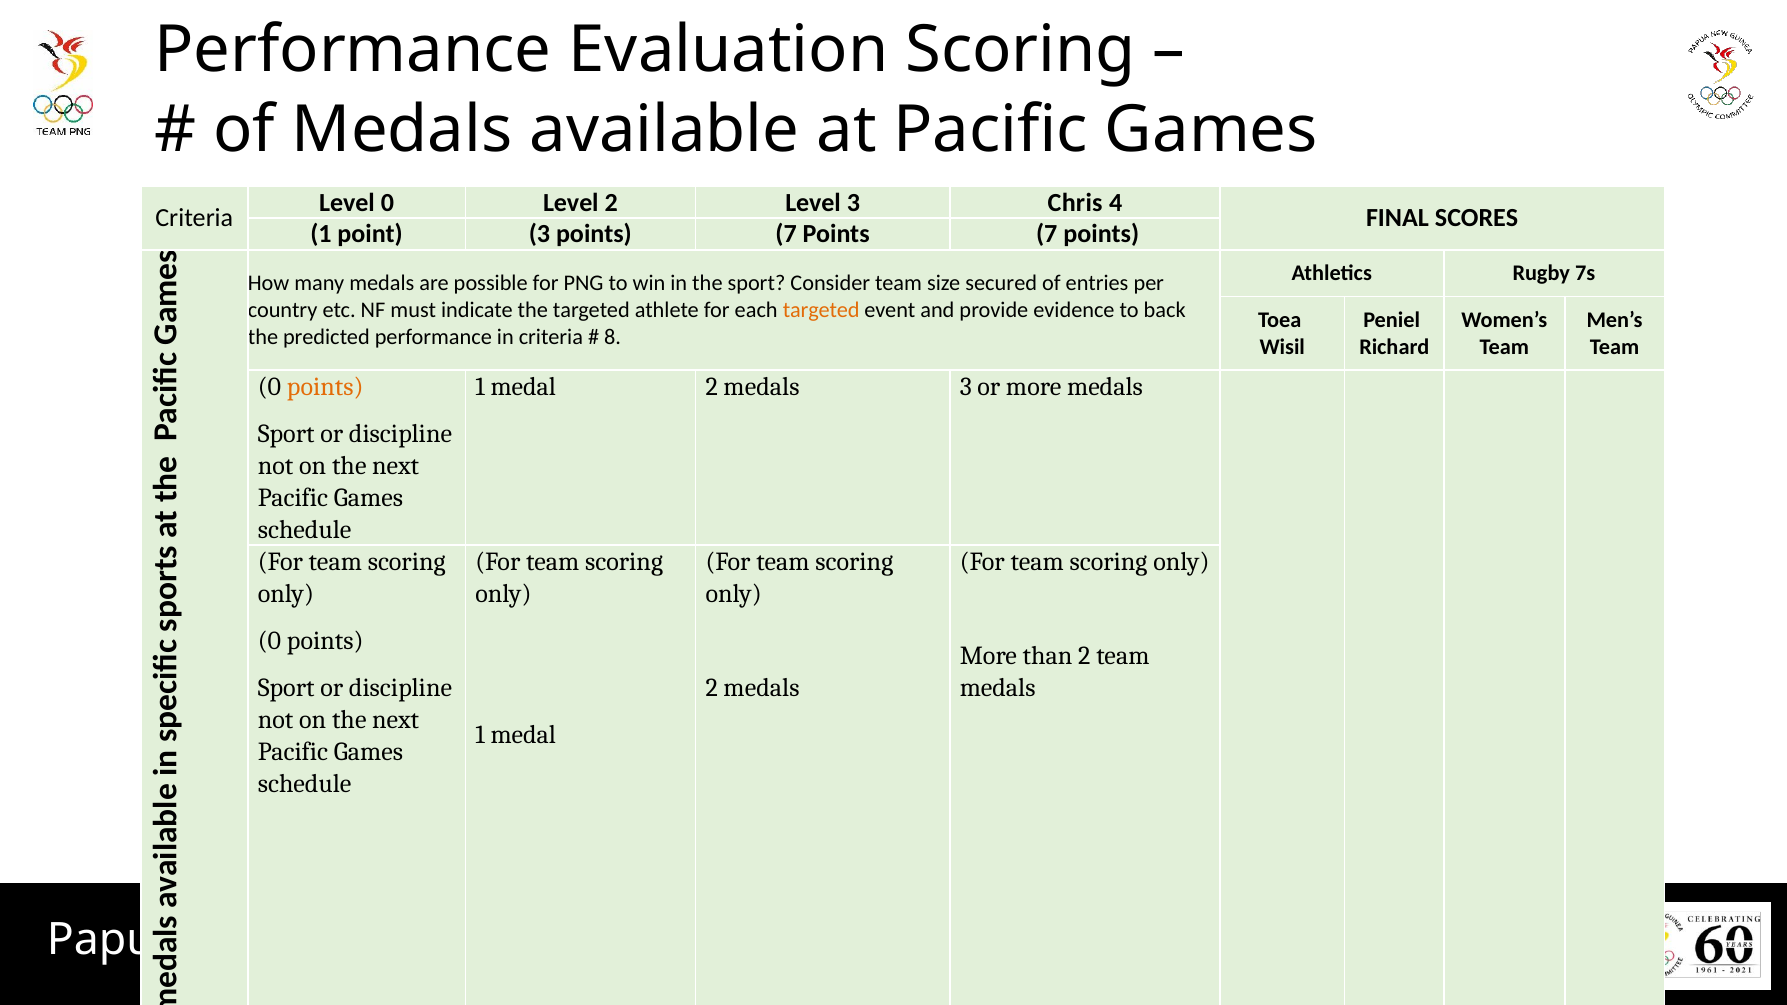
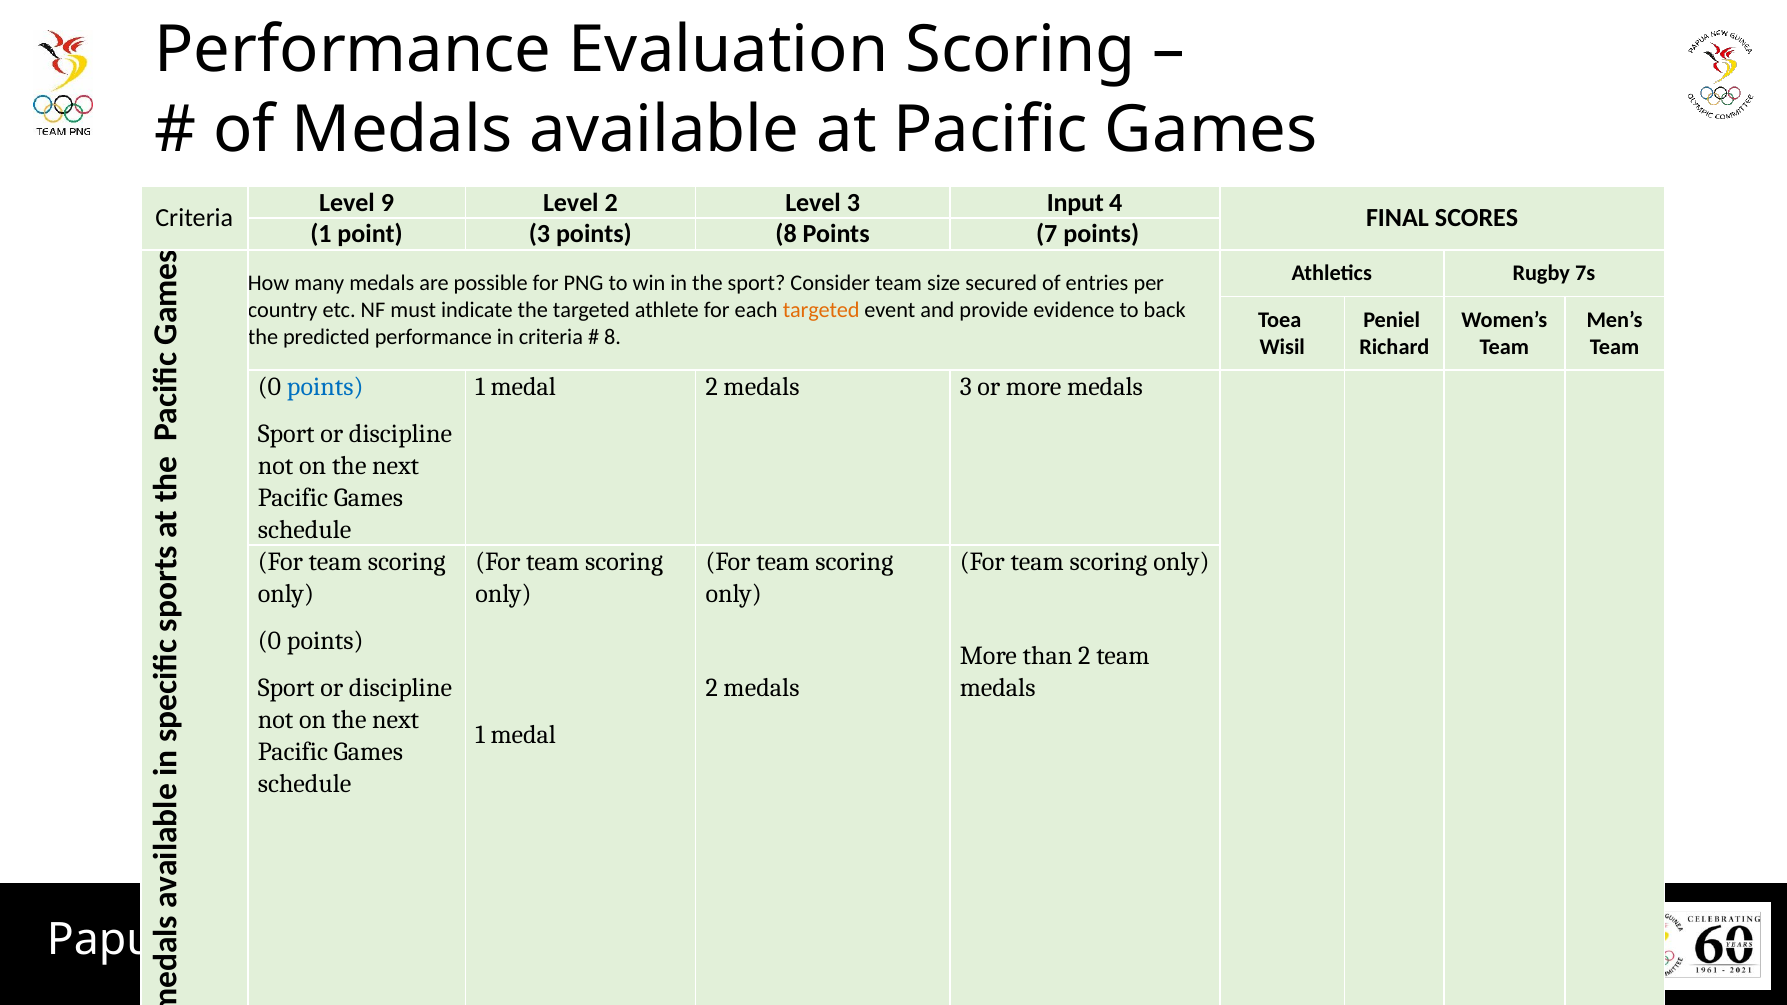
Level 0: 0 -> 9 (387, 202)
Chris: Chris -> Input (1075, 202)
3 points 7: 7 -> 8 (786, 234)
points colour: orange -> blue (325, 387)
